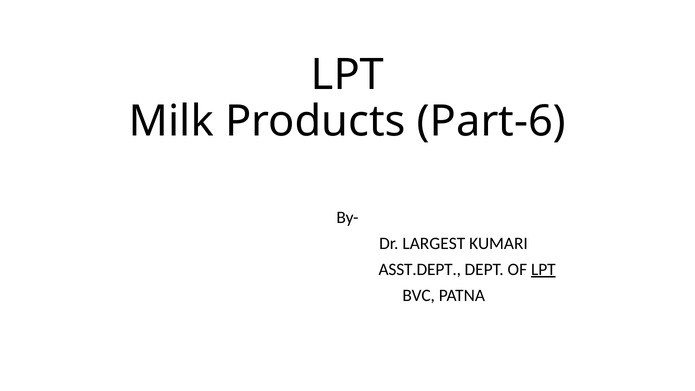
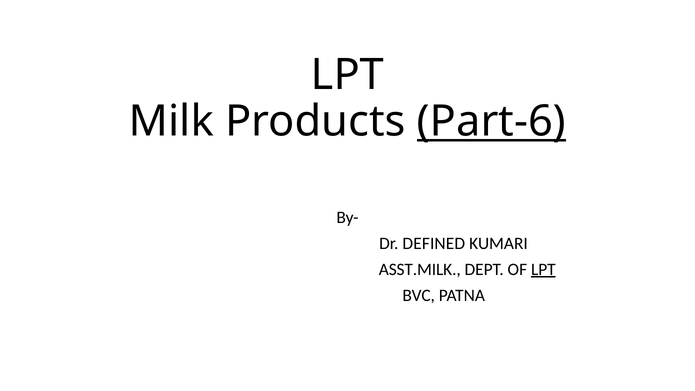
Part-6 underline: none -> present (491, 122)
LARGEST: LARGEST -> DEFINED (434, 243)
ASST.DEPT: ASST.DEPT -> ASST.MILK (420, 269)
